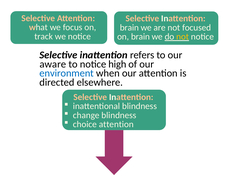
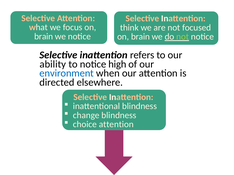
brain: brain -> think (129, 28)
track: track -> brain (44, 36)
not colour: yellow -> light green (183, 37)
aware: aware -> ability (53, 64)
